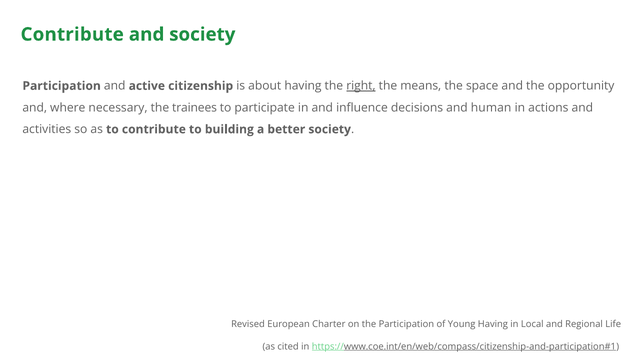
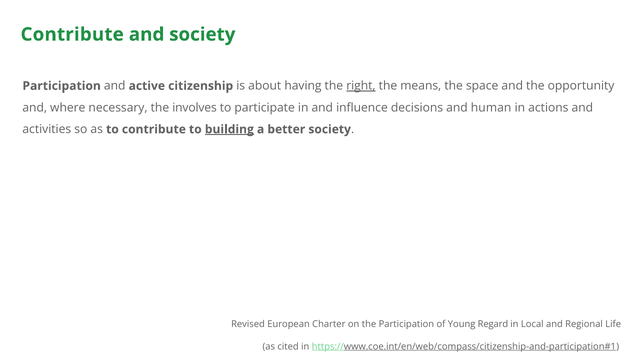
trainees: trainees -> involves (195, 108)
building underline: none -> present (229, 129)
Young Having: Having -> Regard (493, 324)
